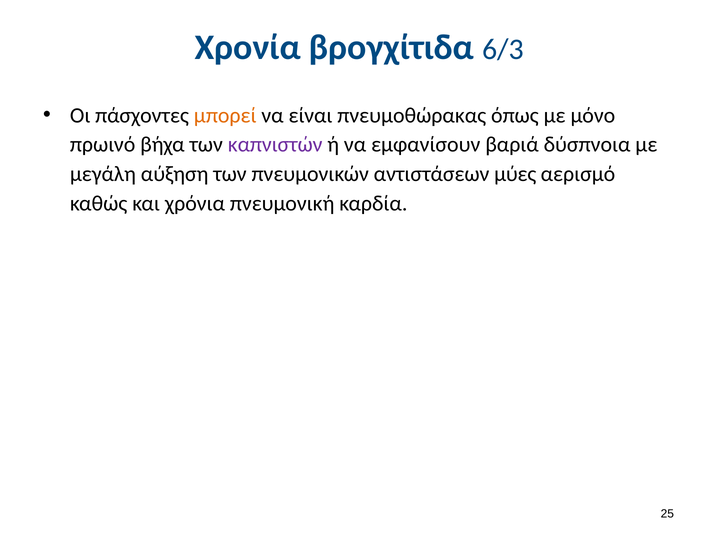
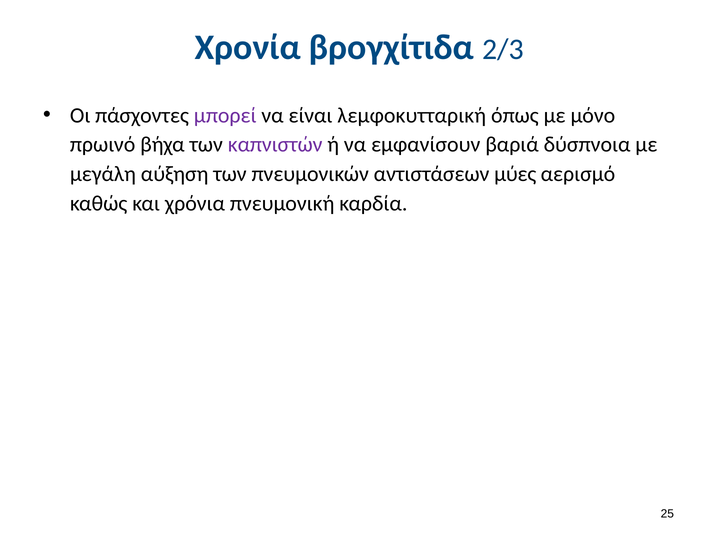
6/3: 6/3 -> 2/3 (503, 49)
μπορεί colour: orange -> purple (225, 115)
πνευμοθώρακας: πνευμοθώρακας -> λεμφοκυτταρική (412, 115)
